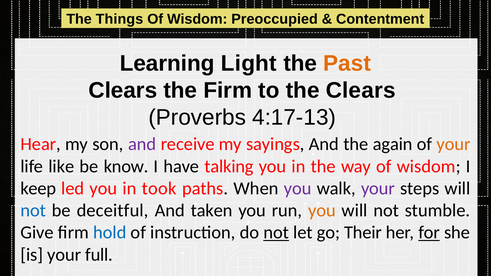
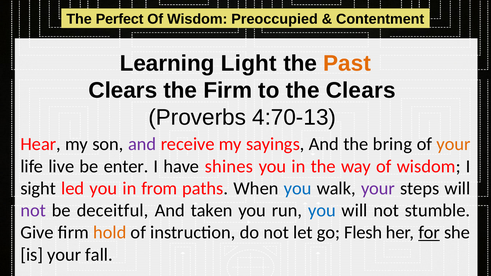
Things: Things -> Perfect (120, 19)
4:17-13: 4:17-13 -> 4:70-13 (294, 118)
again: again -> bring (393, 144)
like: like -> live (61, 166)
know: know -> enter (126, 166)
talking: talking -> shines (229, 166)
keep: keep -> sight (38, 188)
took: took -> from (159, 188)
you colour: purple -> blue (298, 188)
not colour: blue -> purple (33, 211)
you colour: orange -> blue (322, 211)
hold colour: blue -> orange (110, 233)
not underline: present -> none (276, 233)
Their: Their -> Flesh (363, 233)
full: full -> fall (99, 255)
